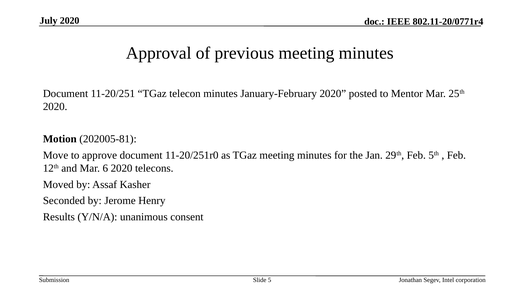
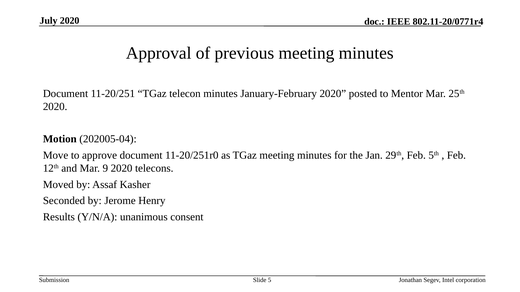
202005-81: 202005-81 -> 202005-04 (108, 139)
6: 6 -> 9 (105, 169)
